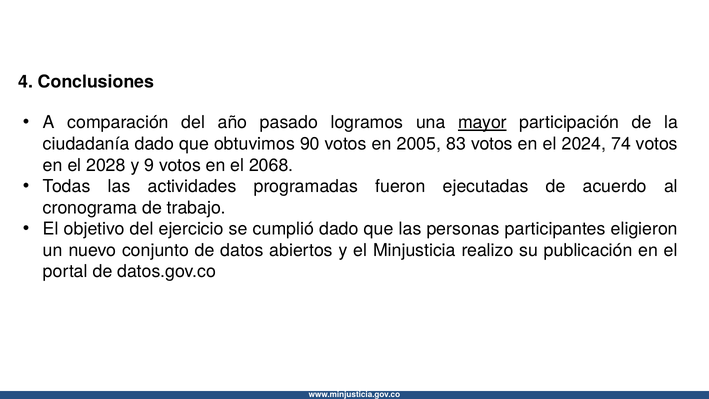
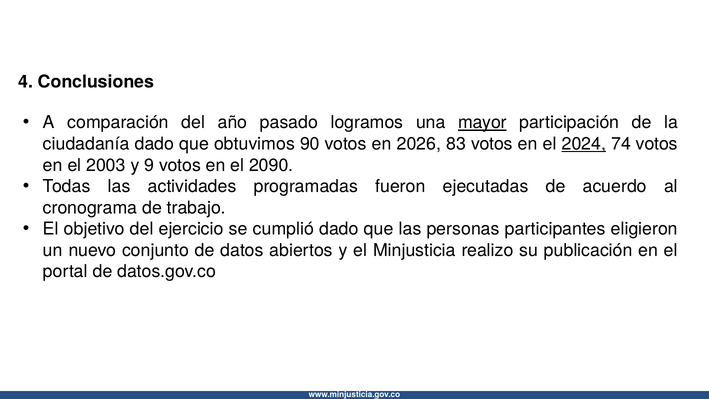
2005: 2005 -> 2026 (419, 144)
2024 underline: none -> present (584, 144)
2028: 2028 -> 2003 (106, 165)
2068: 2068 -> 2090 (271, 165)
